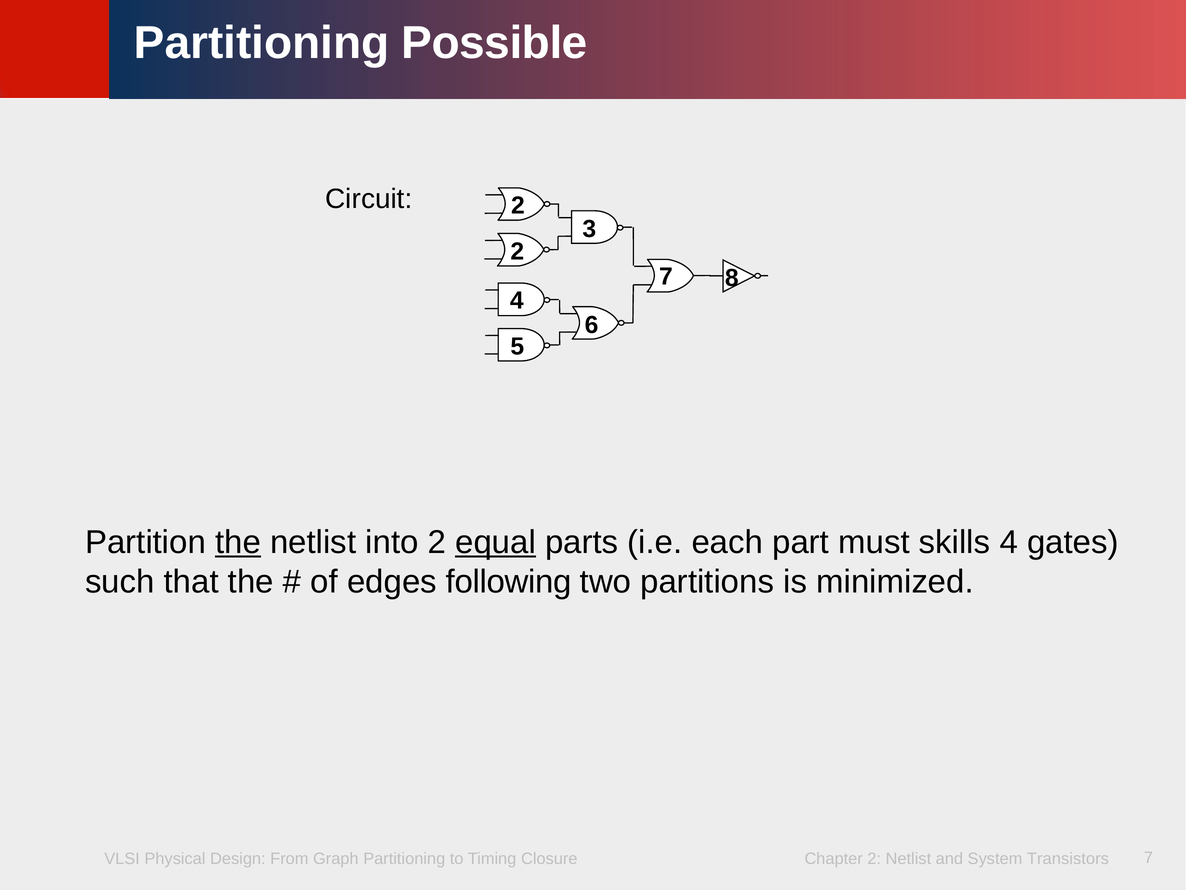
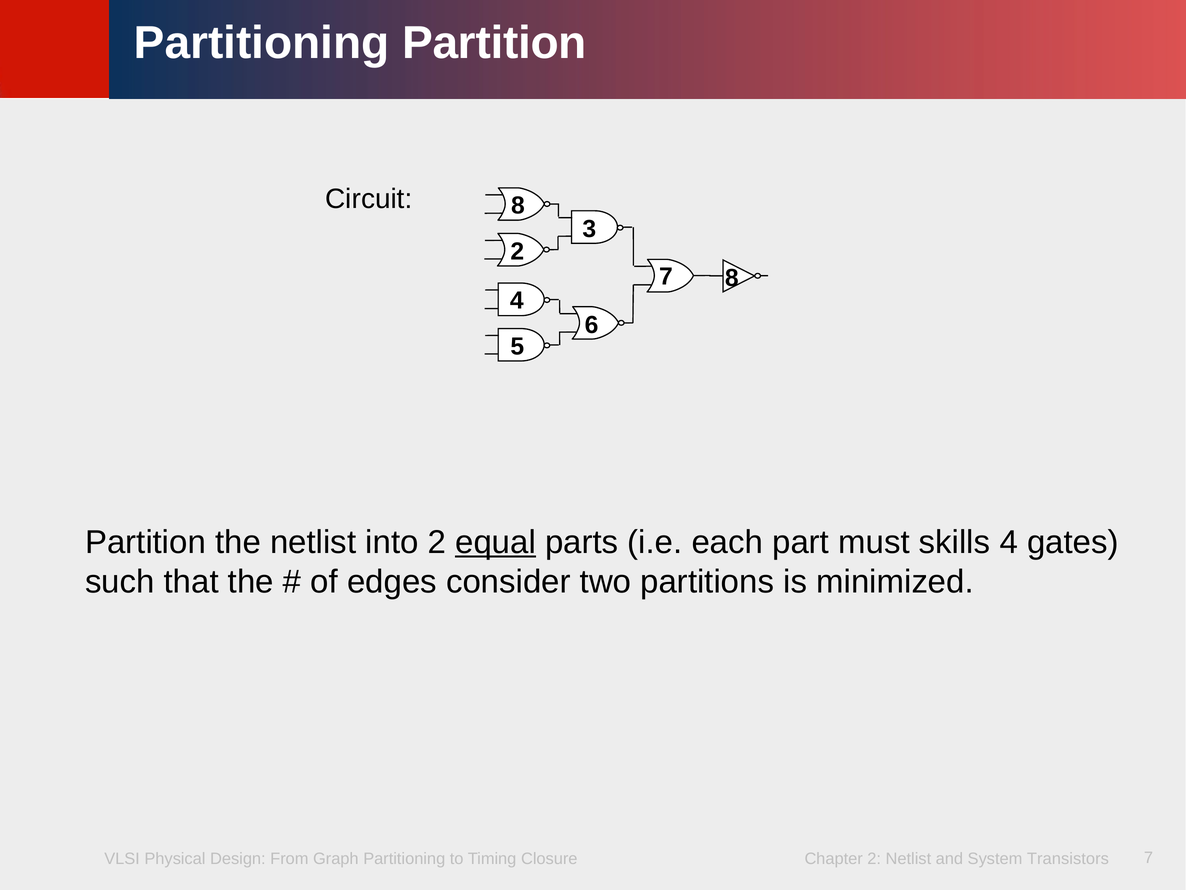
Partitioning Possible: Possible -> Partition (494, 43)
Circuit 2: 2 -> 8 (518, 205)
the underline: present -> none (238, 542)
following: following -> consider (508, 581)
